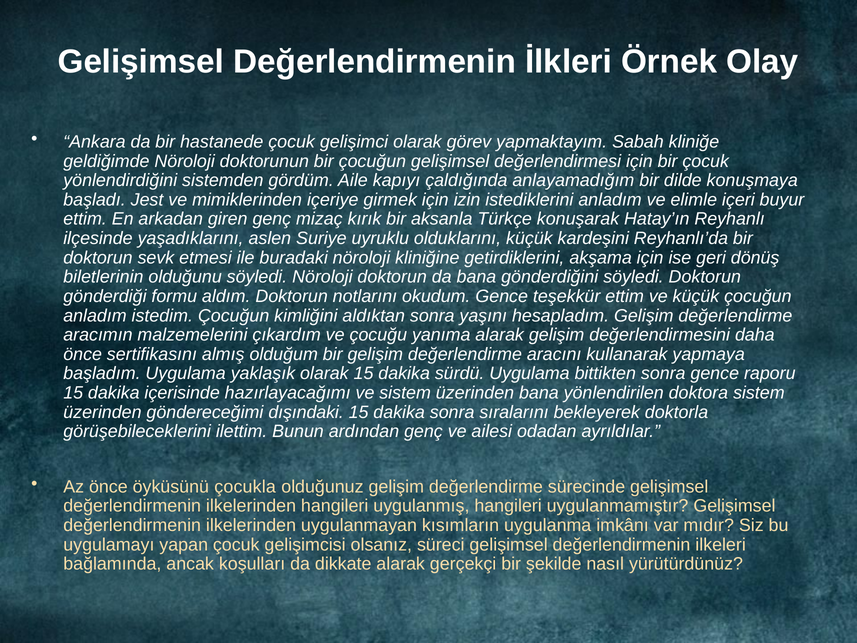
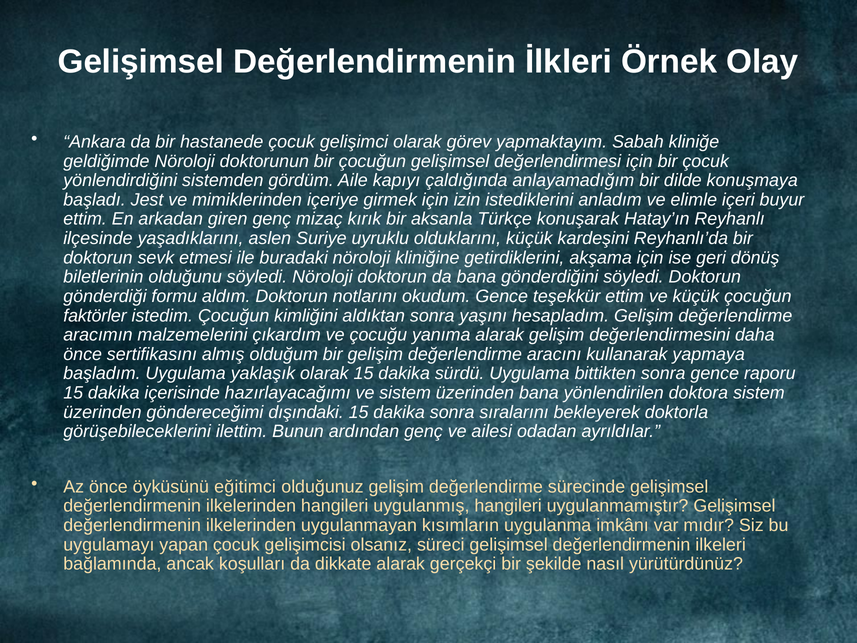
anladım: anladım -> faktörler (95, 315)
çocukla: çocukla -> eğitimci (245, 487)
